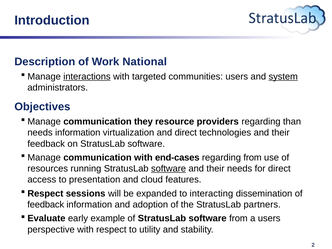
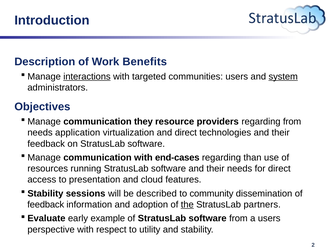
National: National -> Benefits (145, 62)
regarding than: than -> from (292, 122)
needs information: information -> application (78, 133)
regarding from: from -> than (252, 158)
software underline: present -> none (169, 169)
Respect: Respect -> Stability (45, 194)
expanded: expanded -> described (157, 194)
interacting: interacting -> community (212, 194)
the underline: none -> present (187, 205)
